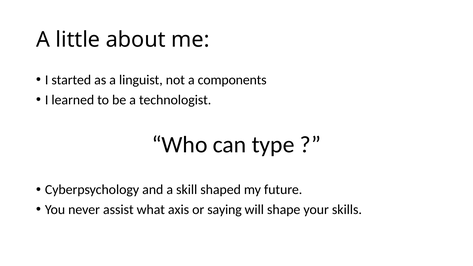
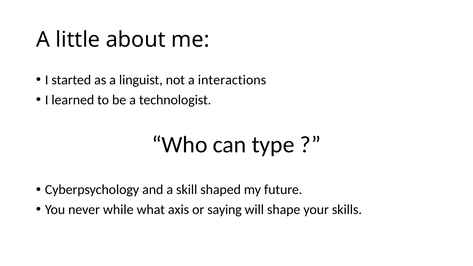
components: components -> interactions (232, 80)
assist: assist -> while (118, 210)
